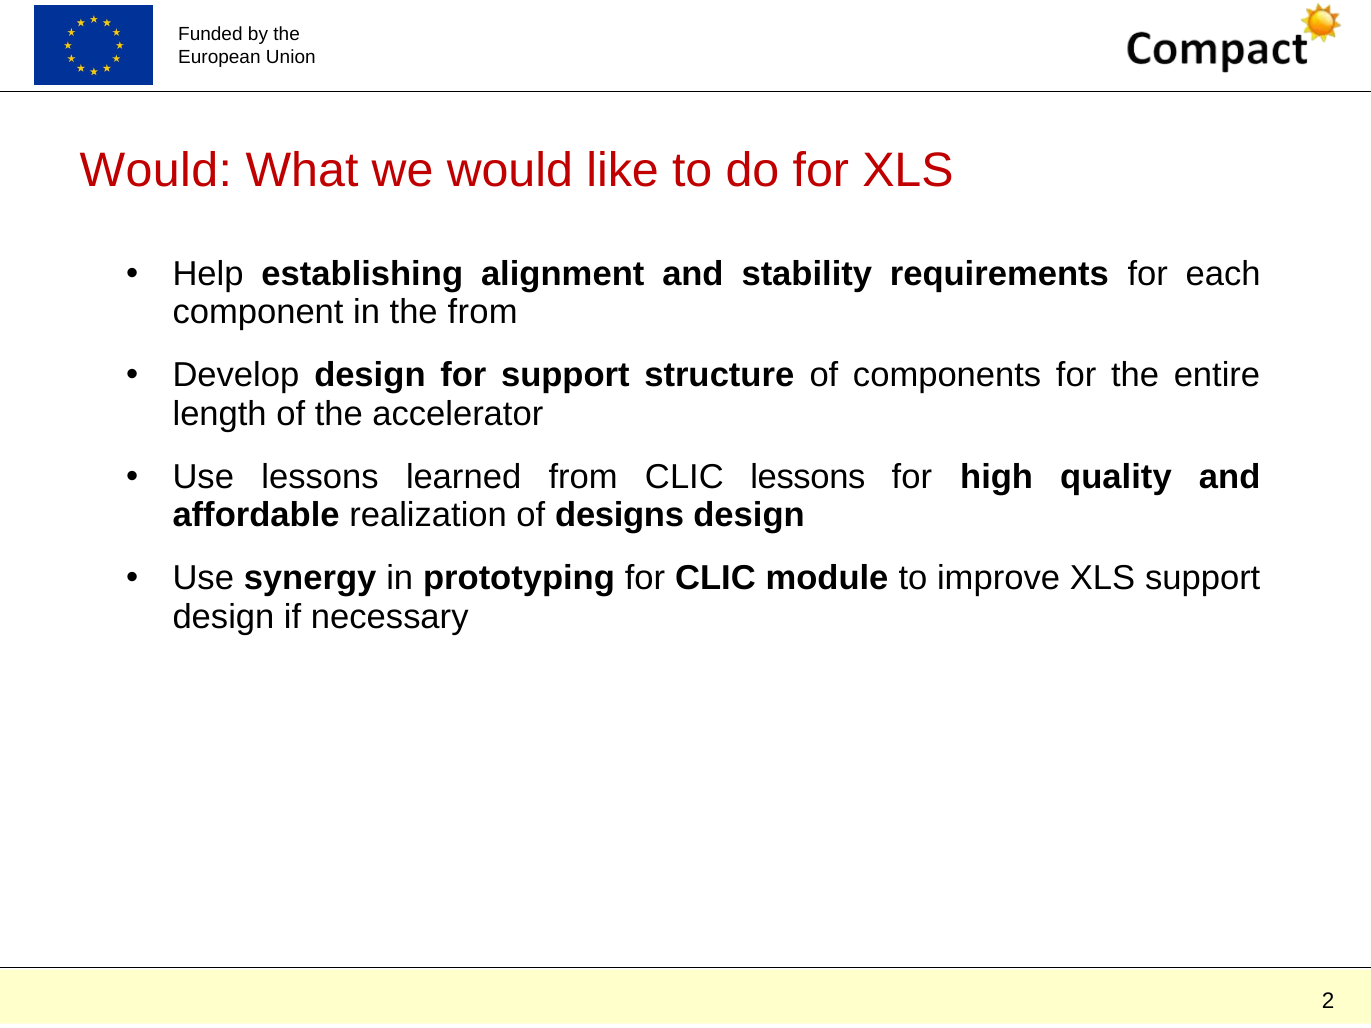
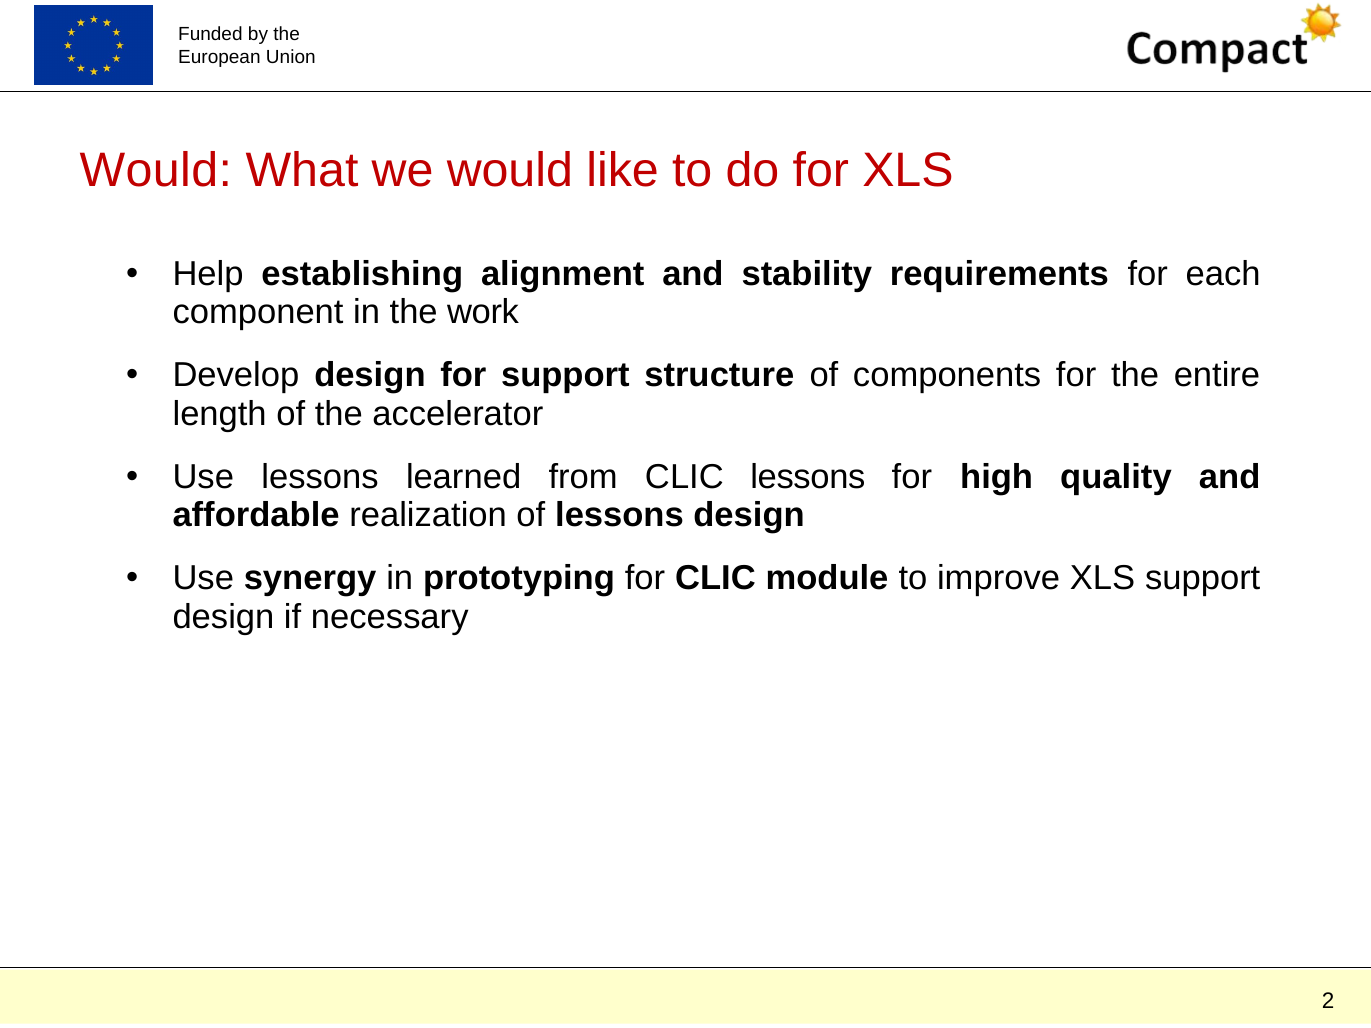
the from: from -> work (483, 312)
of designs: designs -> lessons (619, 516)
